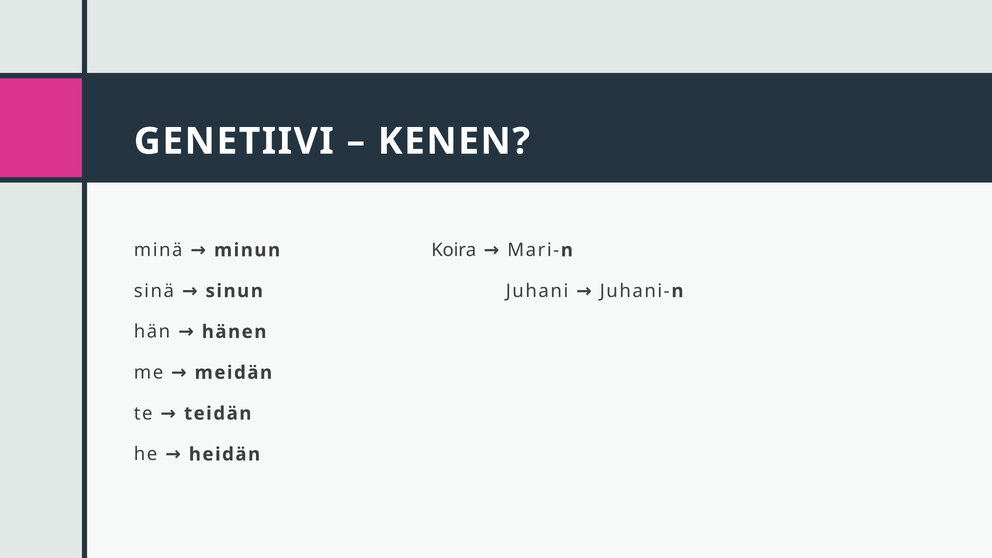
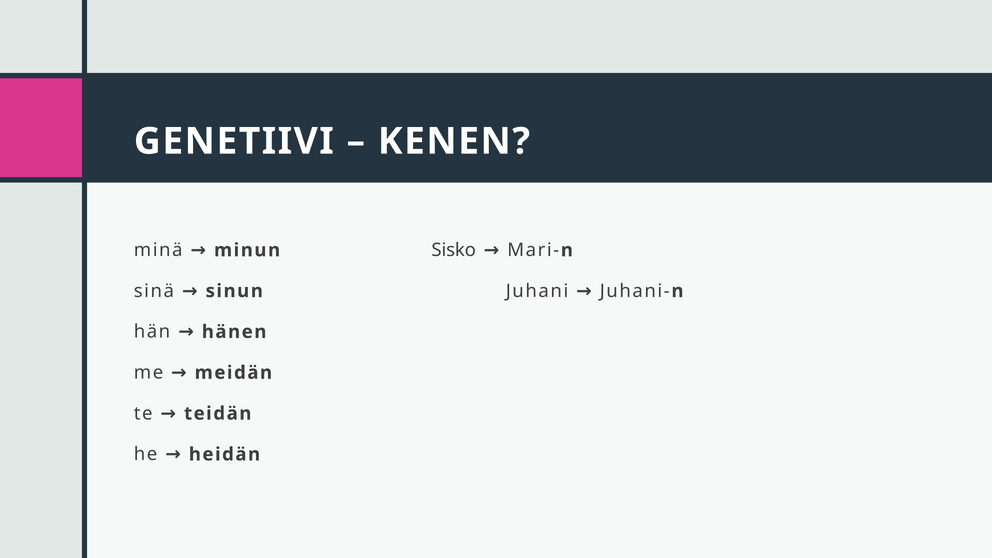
Koira: Koira -> Sisko (454, 250)
